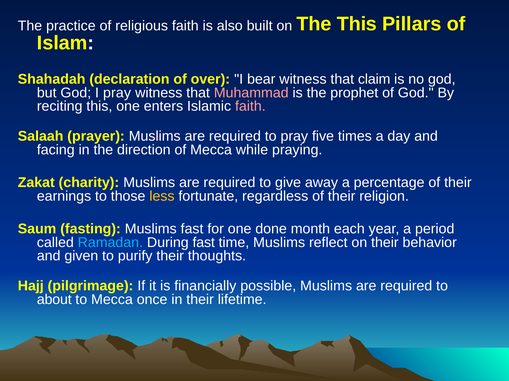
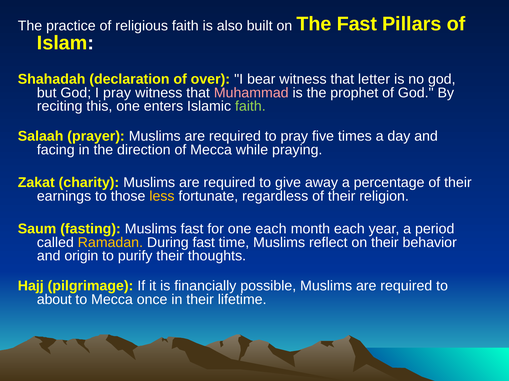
The This: This -> Fast (357, 24)
claim: claim -> letter (374, 79)
faith colour: pink -> light green (250, 106)
one done: done -> each (271, 229)
Ramadan colour: light blue -> yellow (110, 243)
given: given -> origin (81, 256)
